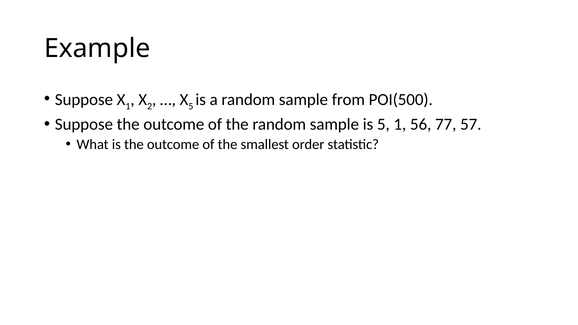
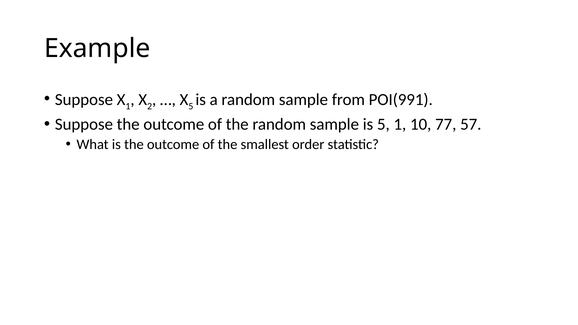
POI(500: POI(500 -> POI(991 (401, 100)
56: 56 -> 10 (421, 124)
